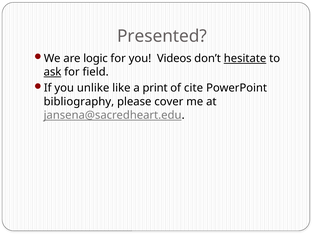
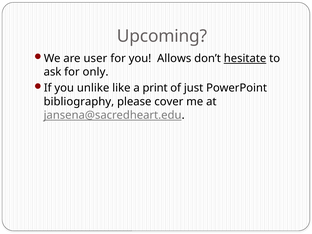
Presented: Presented -> Upcoming (162, 36)
logic: logic -> user (95, 58)
Videos: Videos -> Allows (174, 58)
ask underline: present -> none (52, 72)
field: field -> only (96, 72)
cite: cite -> just (194, 88)
